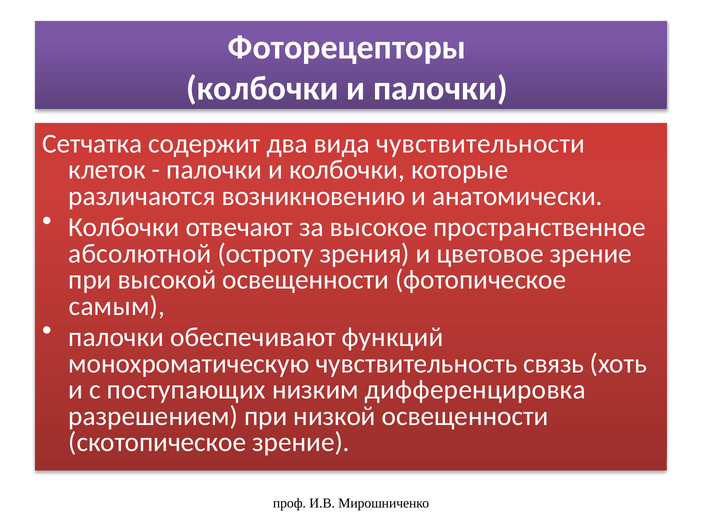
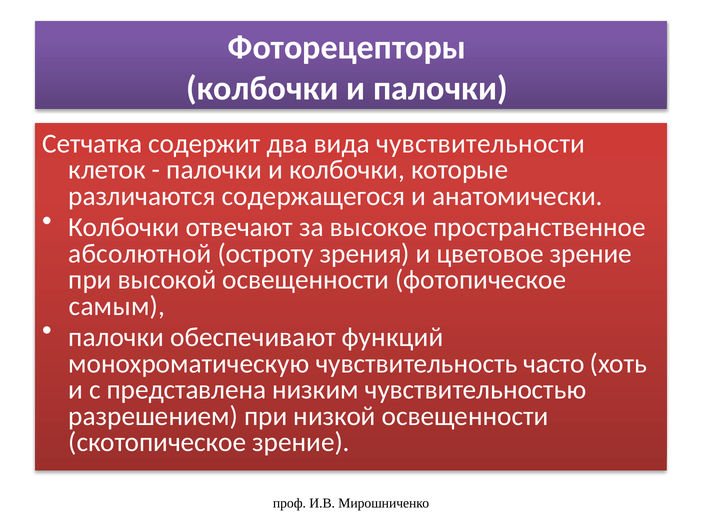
возникновению: возникновению -> содержащегося (313, 196)
связь: связь -> часто (554, 363)
поступающих: поступающих -> представлена (187, 390)
дифференцировка: дифференцировка -> чувствительностью (476, 390)
